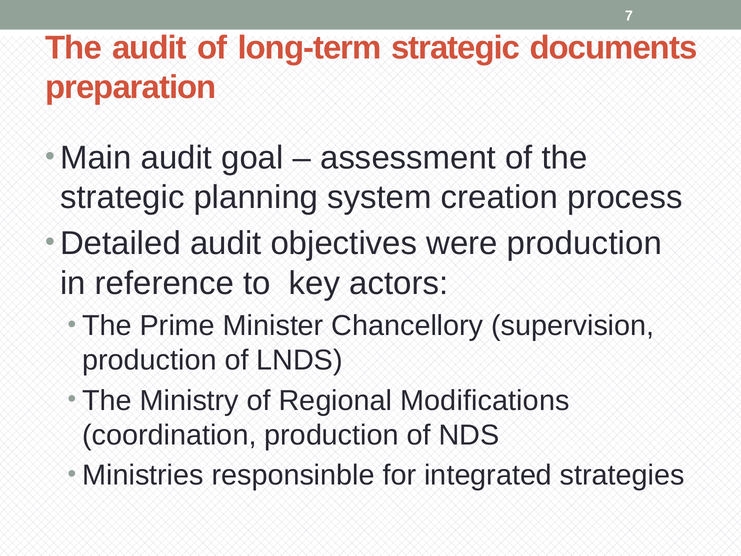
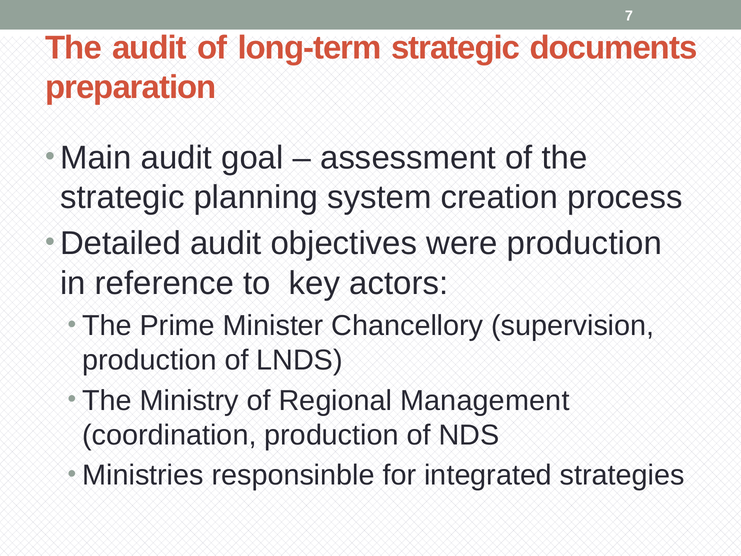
Modifications: Modifications -> Management (485, 400)
